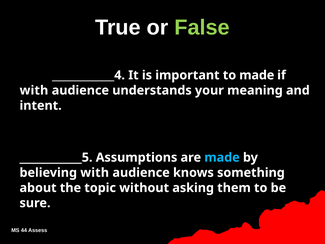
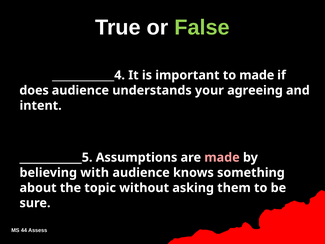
with: with -> does (34, 90)
meaning: meaning -> agreeing (255, 90)
made colour: light blue -> pink (222, 157)
